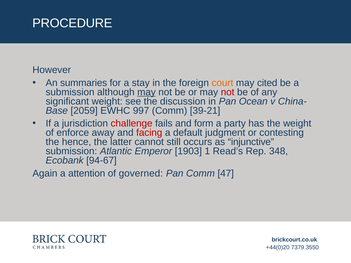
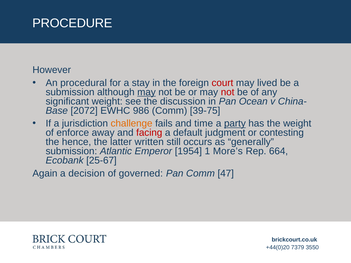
summaries: summaries -> procedural (84, 83)
court colour: orange -> red (222, 83)
cited: cited -> lived (267, 83)
2059: 2059 -> 2072 (84, 111)
997: 997 -> 986 (141, 111)
39-21: 39-21 -> 39-75 (205, 111)
challenge colour: red -> orange (132, 124)
form: form -> time (204, 124)
party underline: none -> present (235, 124)
cannot: cannot -> written (149, 142)
injunctive: injunctive -> generally (251, 142)
1903: 1903 -> 1954 (188, 151)
Read’s: Read’s -> More’s (228, 151)
348: 348 -> 664 (279, 151)
94-67: 94-67 -> 25-67 (101, 161)
attention: attention -> decision (87, 174)
